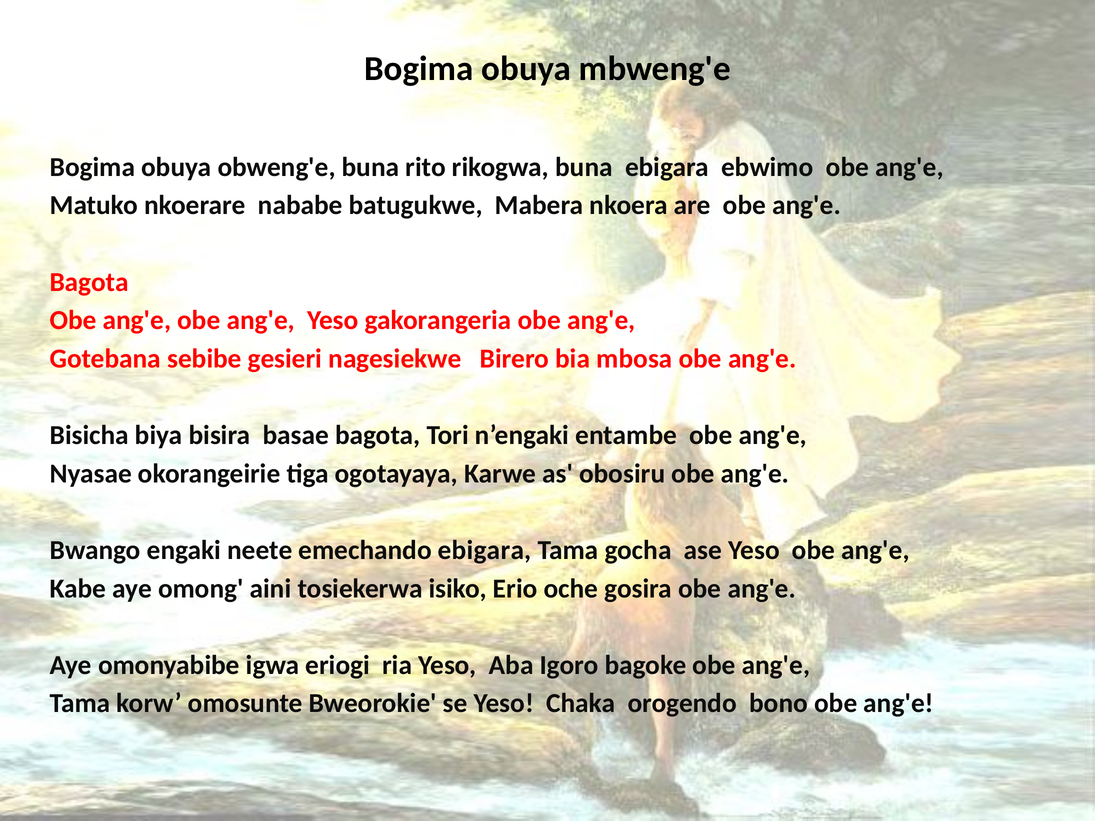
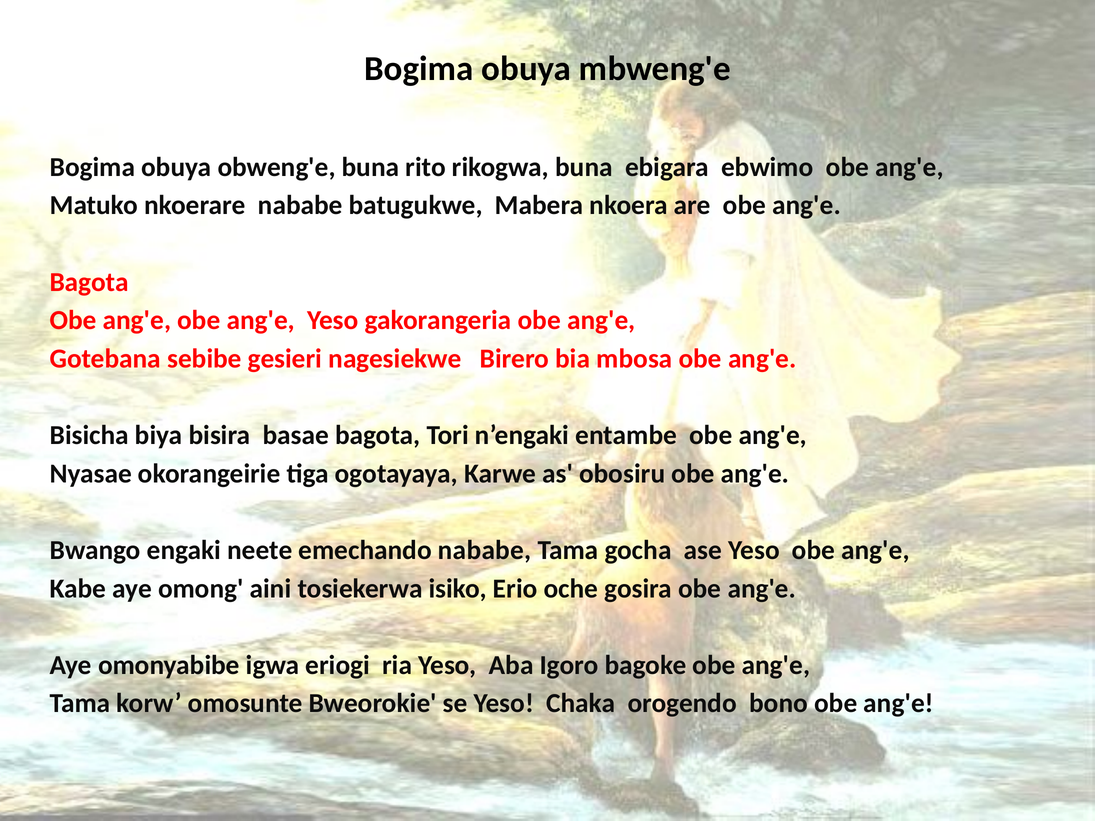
emechando ebigara: ebigara -> nababe (485, 550)
